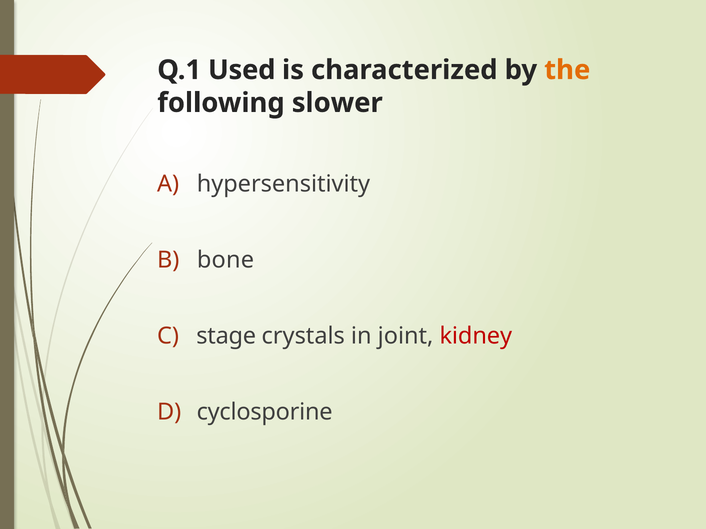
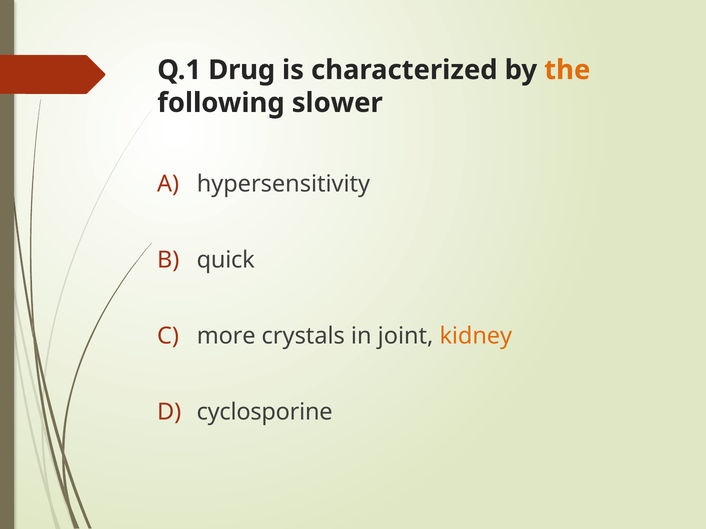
Used: Used -> Drug (242, 70)
bone: bone -> quick (226, 260)
stage: stage -> more (226, 336)
kidney colour: red -> orange (476, 336)
